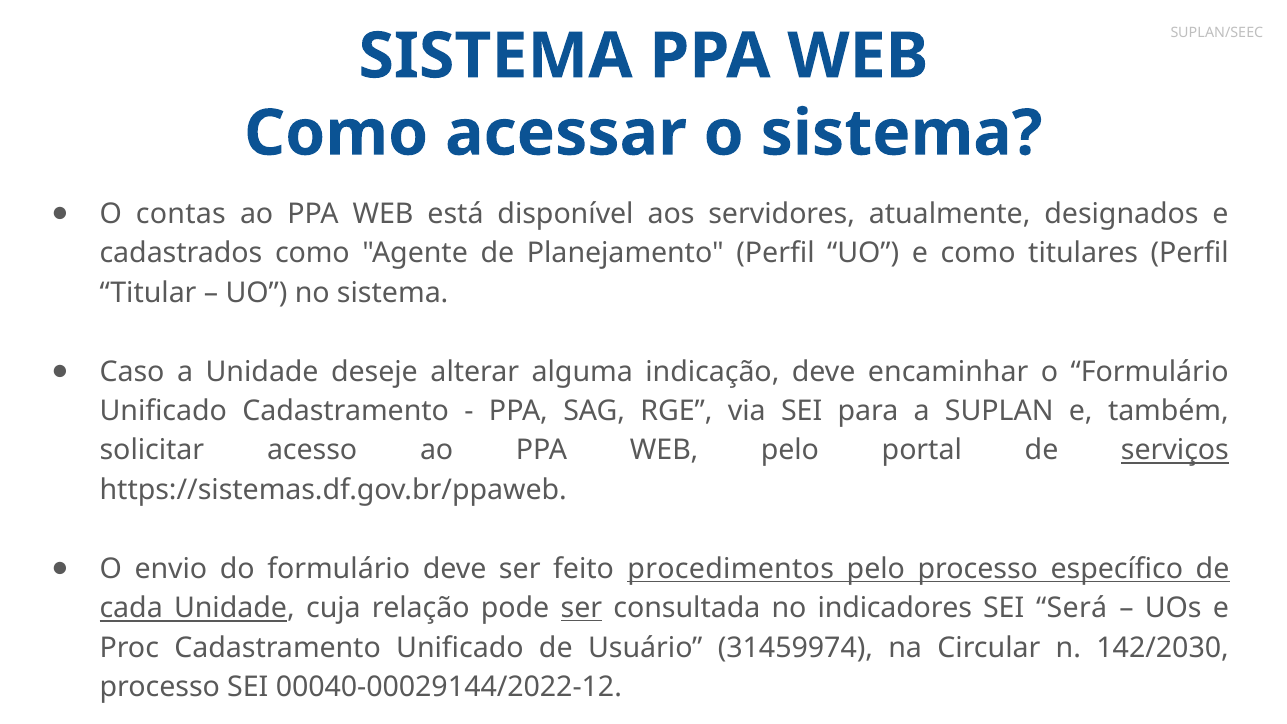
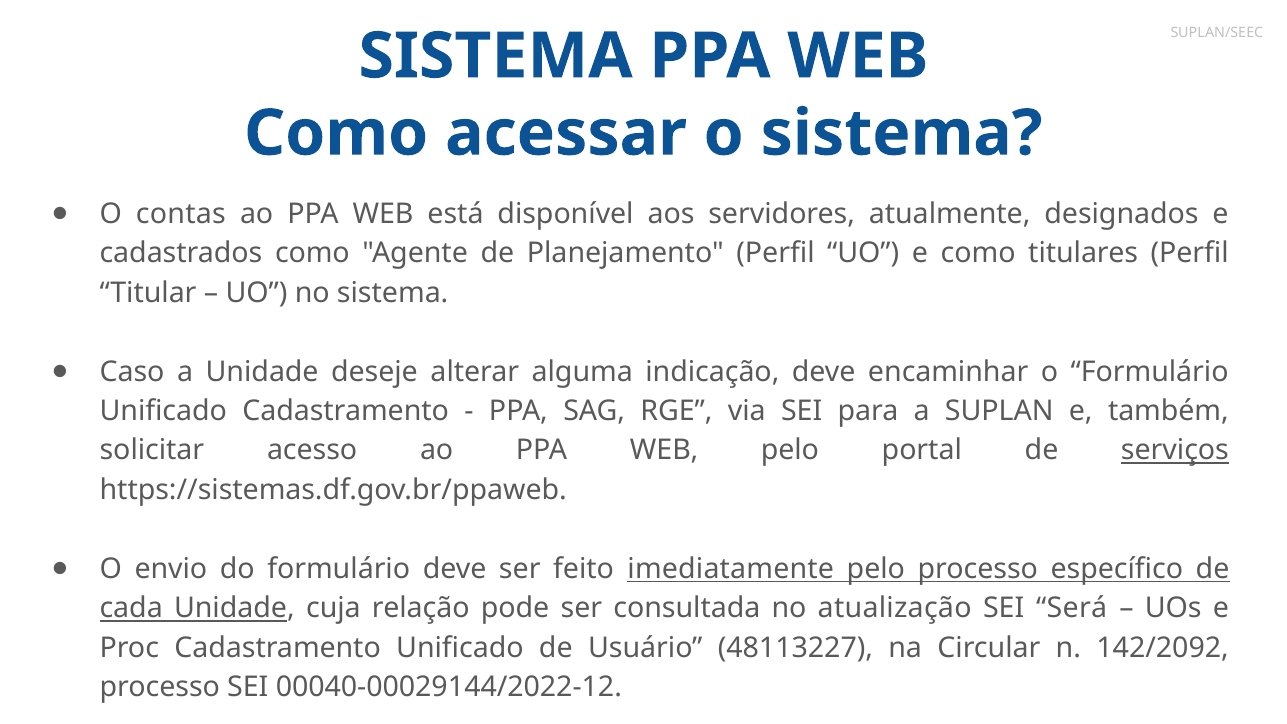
procedimentos: procedimentos -> imediatamente (731, 569)
ser underline: present -> none (581, 608)
indicadores: indicadores -> atualização (895, 608)
31459974: 31459974 -> 48113227 (795, 648)
142/2030: 142/2030 -> 142/2092 (1163, 648)
